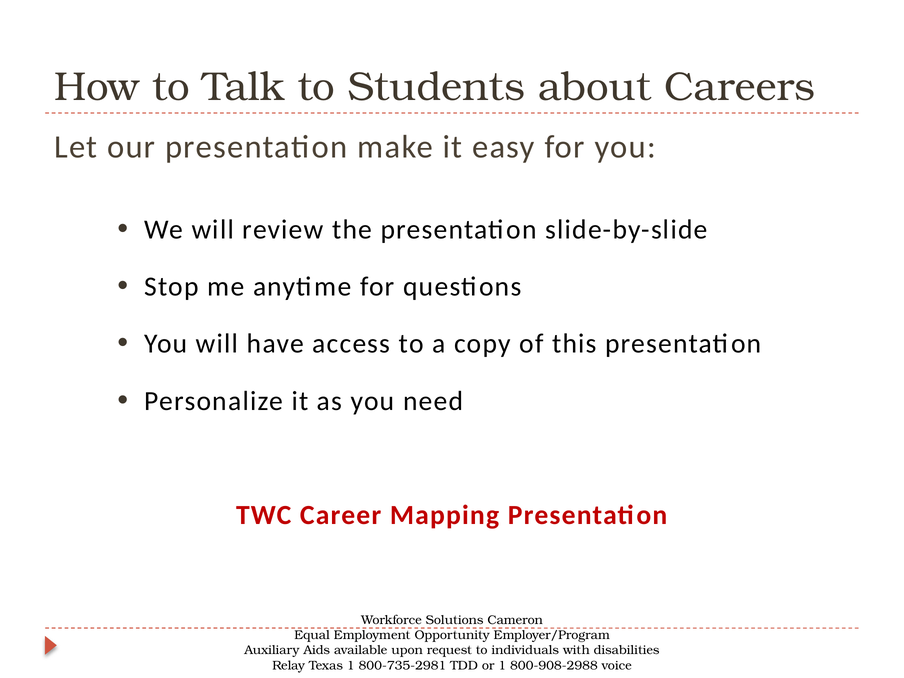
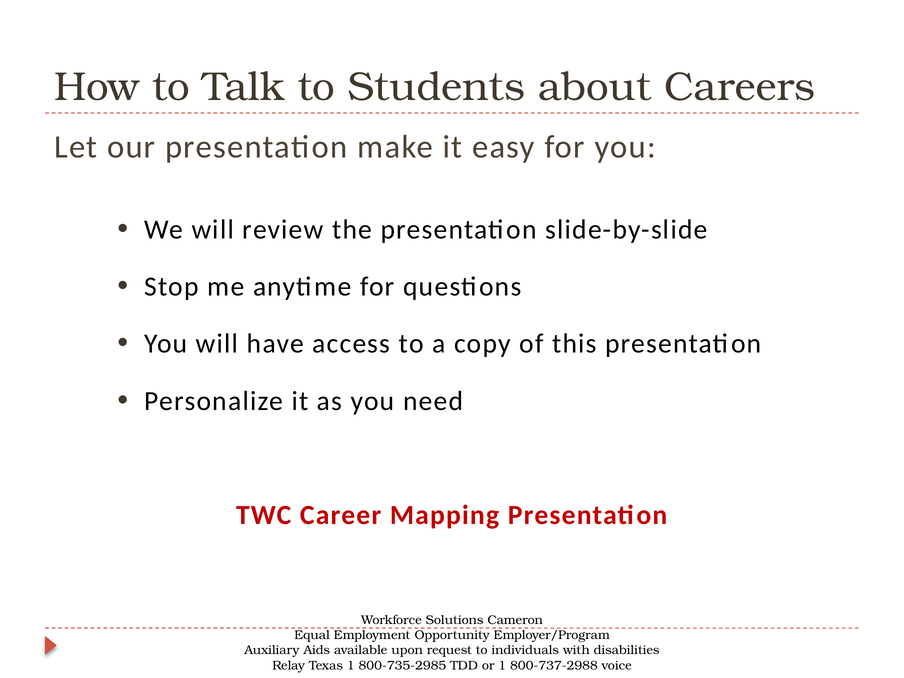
800-735-2981: 800-735-2981 -> 800-735-2985 (402, 665)
800-908-2988: 800-908-2988 -> 800-737-2988 (554, 665)
